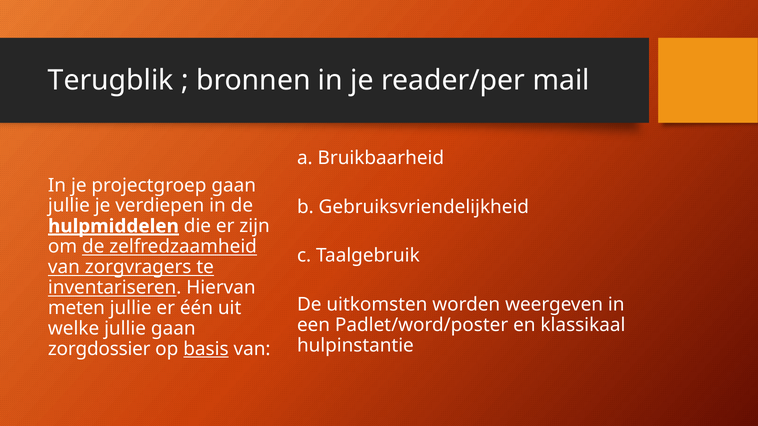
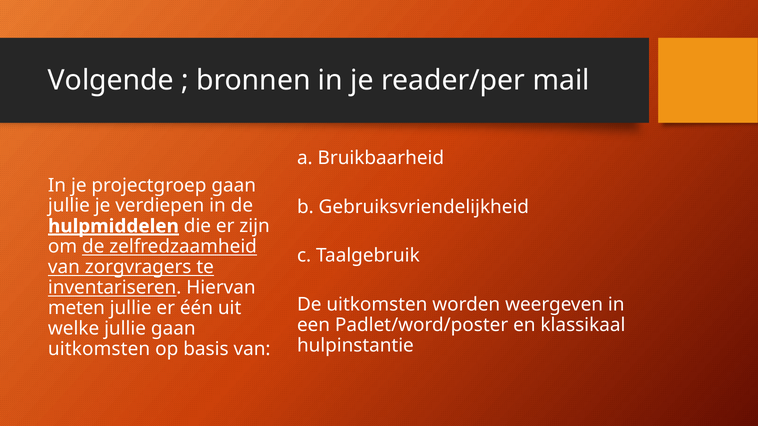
Terugblik: Terugblik -> Volgende (111, 80)
zorgdossier: zorgdossier -> uitkomsten (99, 349)
basis underline: present -> none (206, 349)
